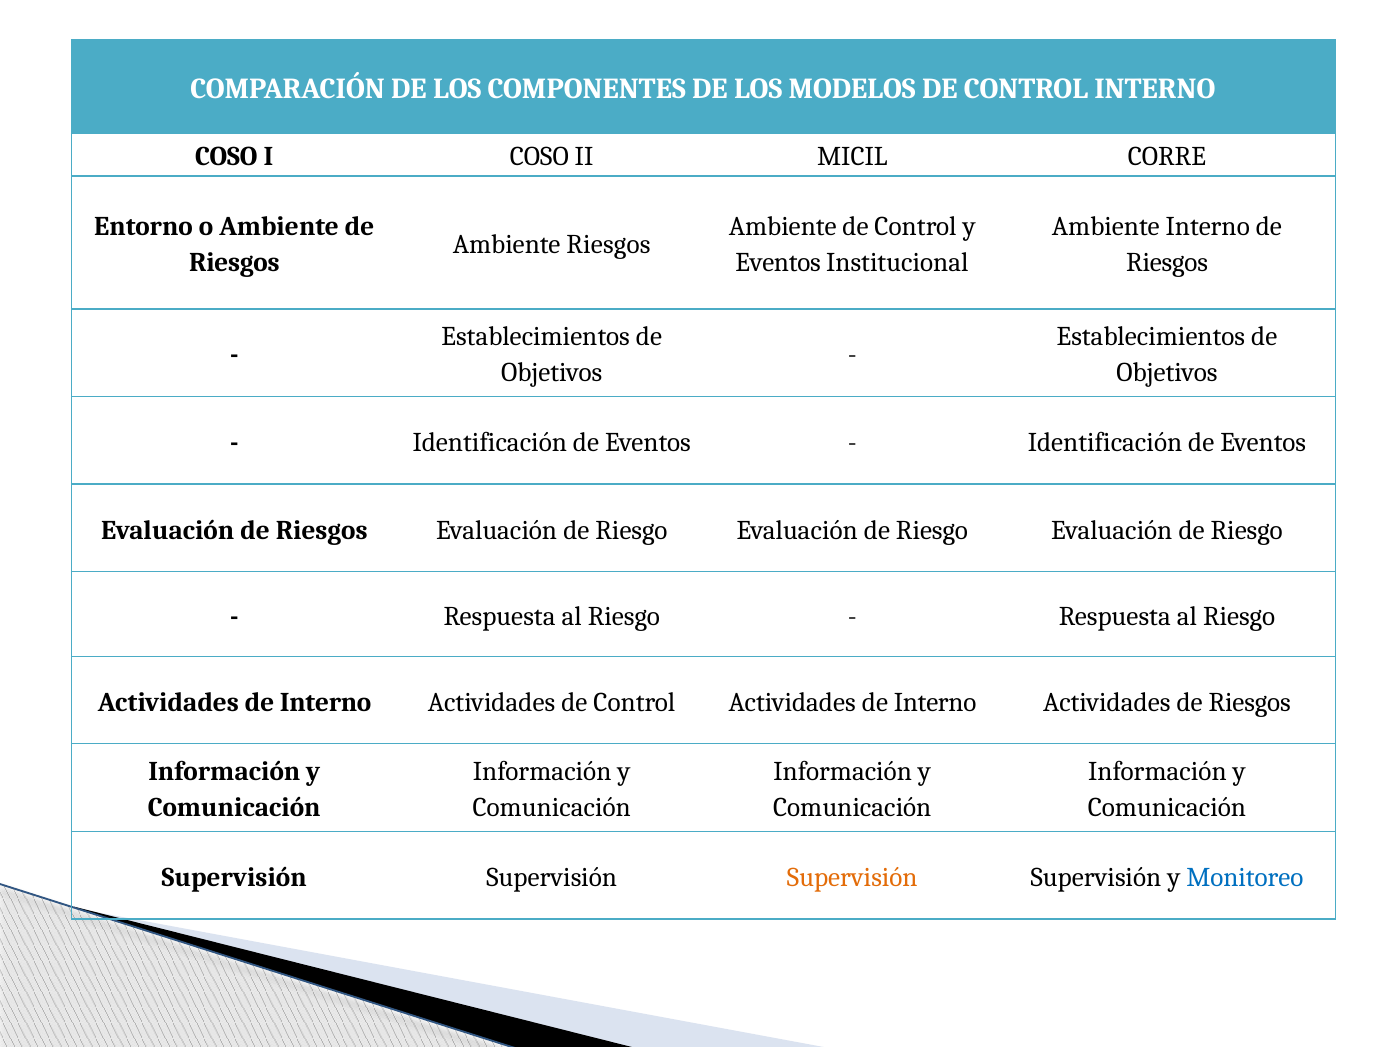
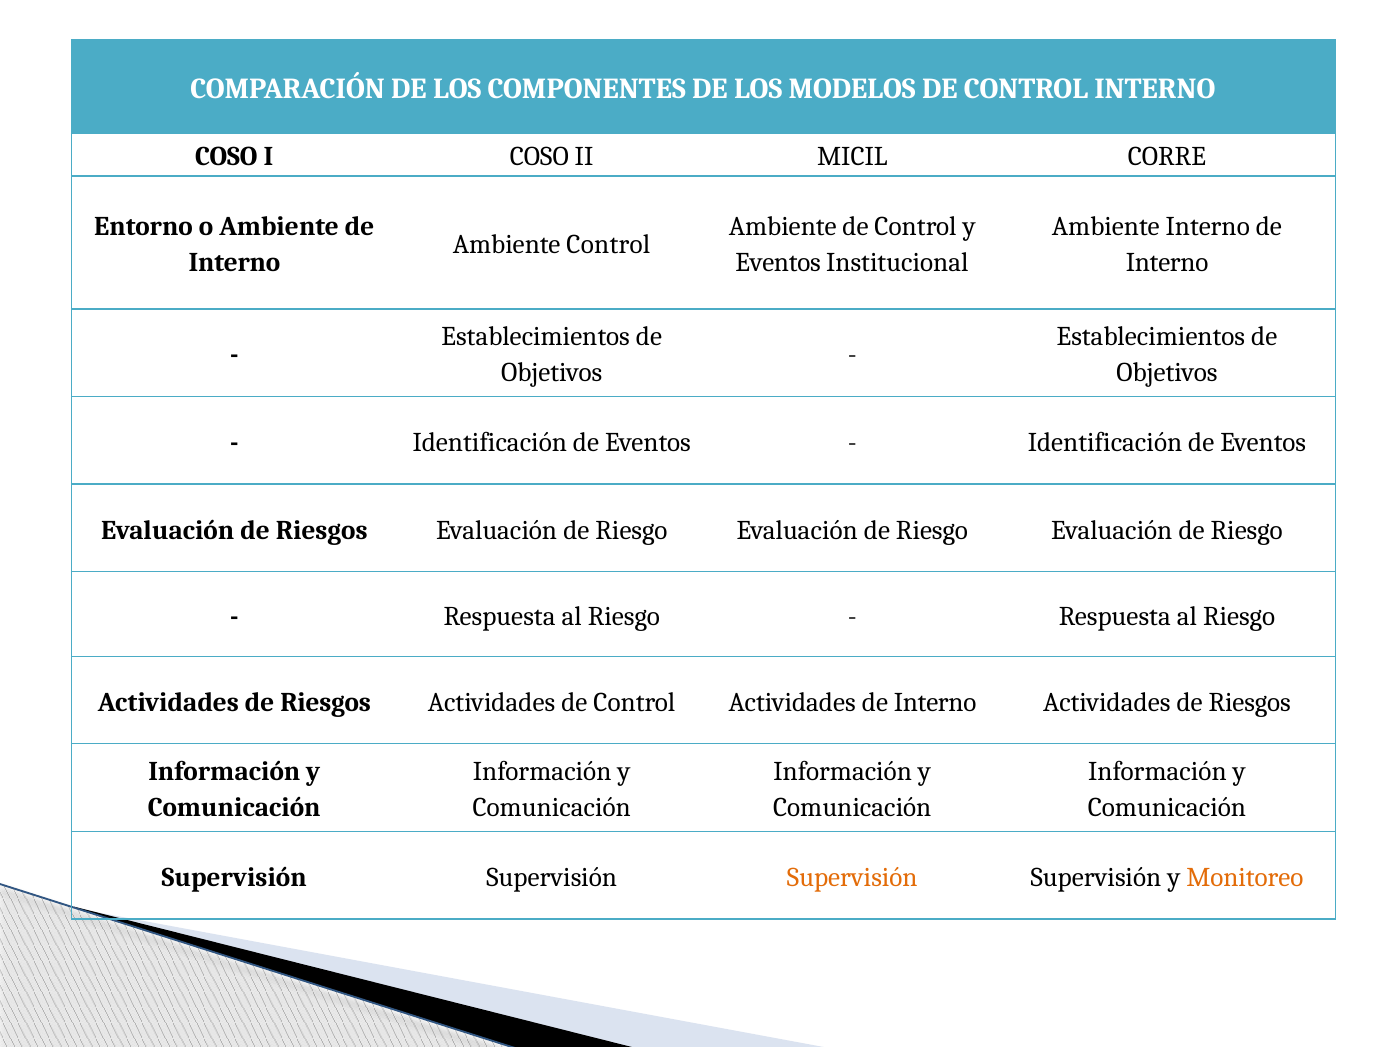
Ambiente Riesgos: Riesgos -> Control (608, 245)
Riesgos: Riesgos -> Interno (234, 263)
Riesgos: Riesgos -> Interno (1167, 263)
Interno: Interno -> Riesgos (326, 702)
Monitoreo colour: blue -> orange (1245, 877)
